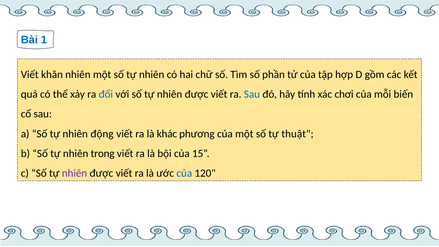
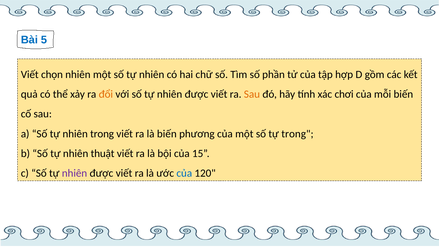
1: 1 -> 5 (44, 40)
khăn: khăn -> chọn (52, 74)
đổi colour: blue -> orange (106, 94)
Sau colour: blue -> orange (252, 94)
nhiên động: động -> trong (102, 134)
là khác: khác -> biến (167, 134)
tự thuật: thuật -> trong (297, 134)
trong: trong -> thuật (103, 154)
